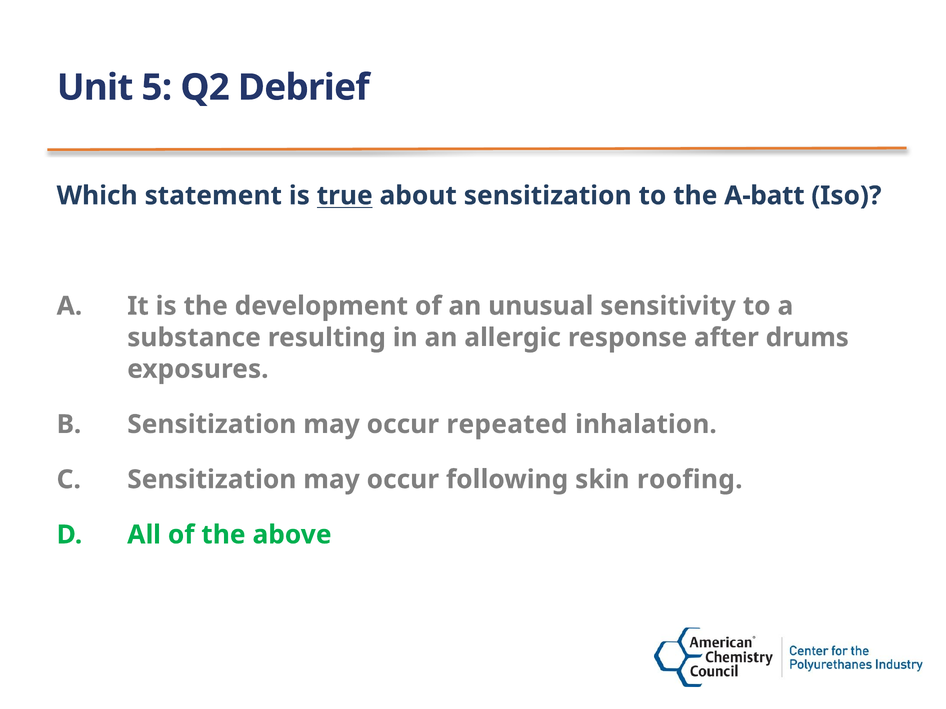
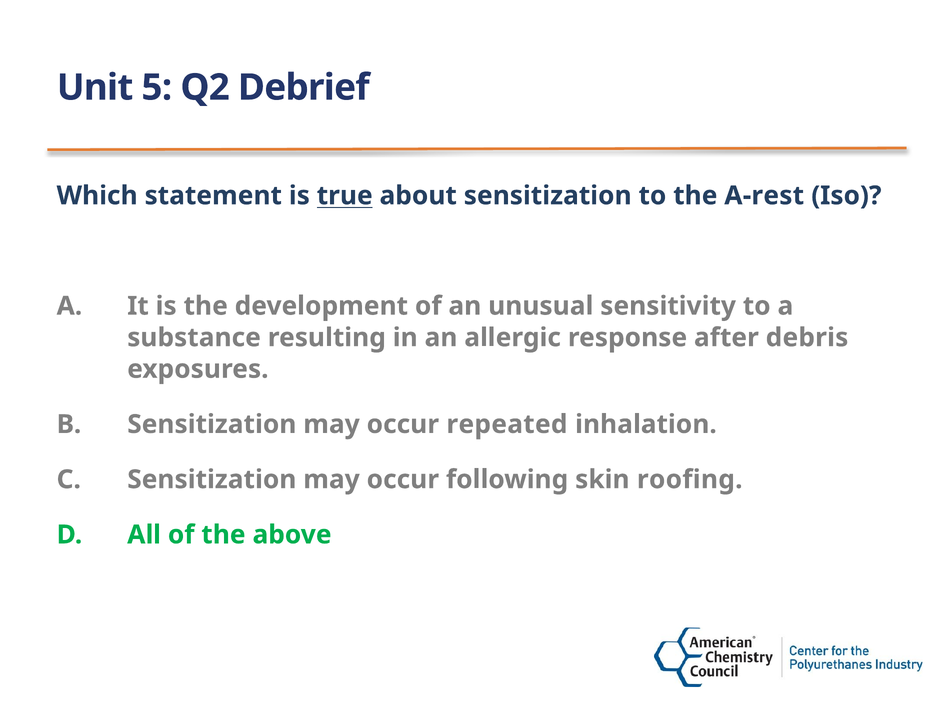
A-batt: A-batt -> A-rest (764, 196)
drums: drums -> debris (807, 338)
